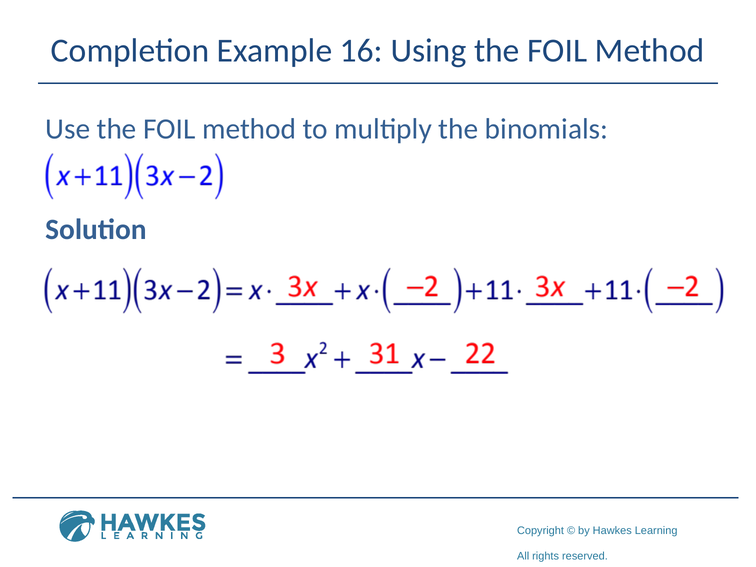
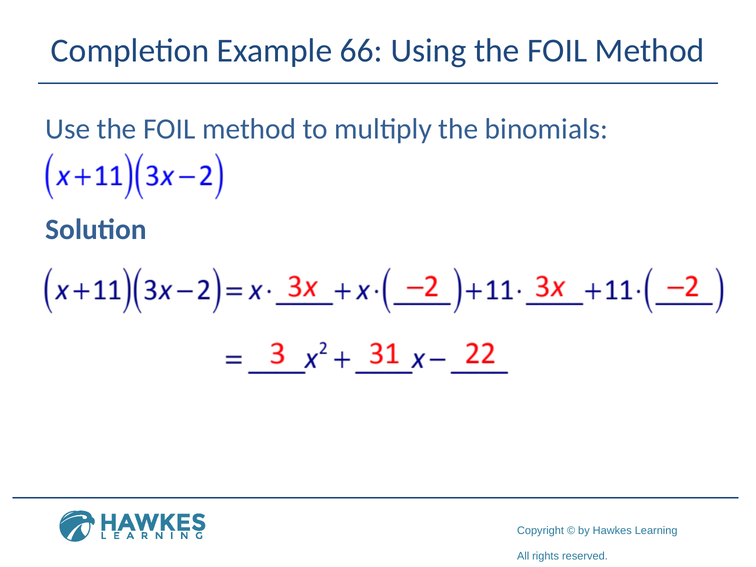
16: 16 -> 66 (361, 51)
